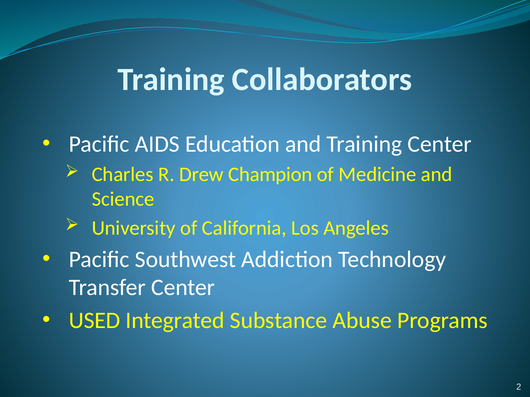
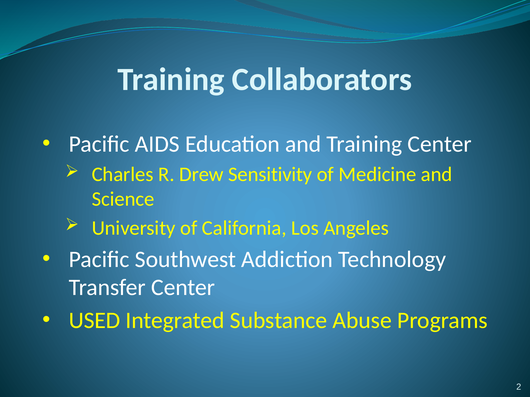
Champion: Champion -> Sensitivity (270, 175)
